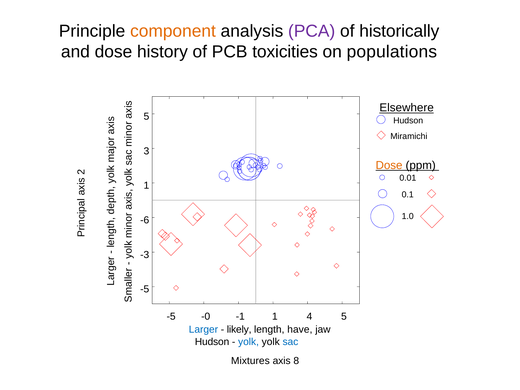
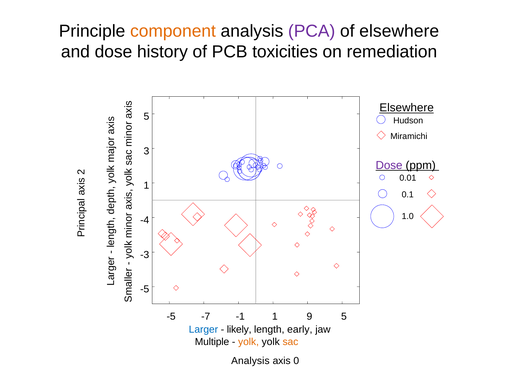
of historically: historically -> elsewhere (399, 31)
populations: populations -> remediation (392, 52)
Dose colour: orange -> purple (389, 165)
-6: -6 -> -4 (145, 220)
-0: -0 -> -7 (206, 316)
4: 4 -> 9 (309, 316)
have: have -> early (300, 330)
Hudson: Hudson -> Multiple (212, 342)
yolk colour: blue -> orange (249, 342)
sac colour: blue -> orange (290, 342)
Mixtures: Mixtures -> Analysis (250, 361)
8: 8 -> 0 (296, 361)
